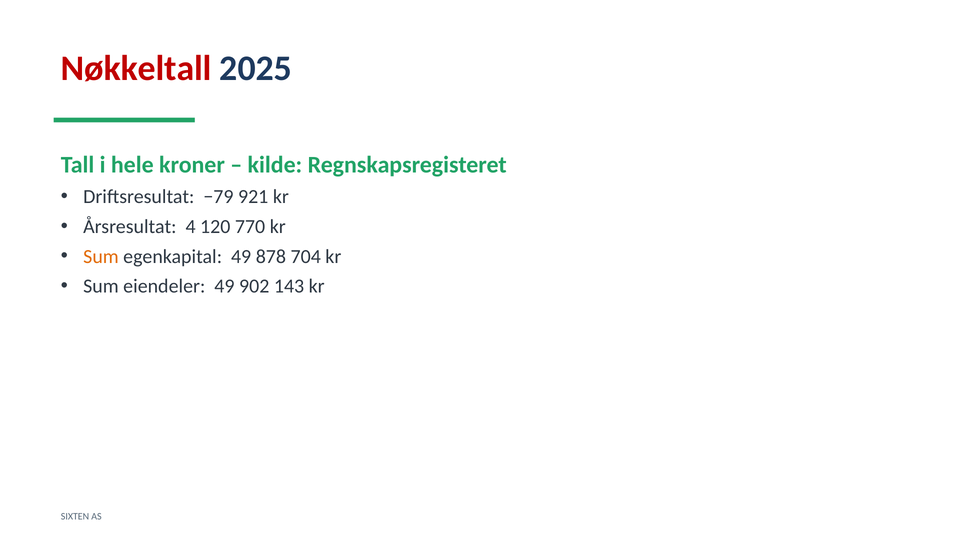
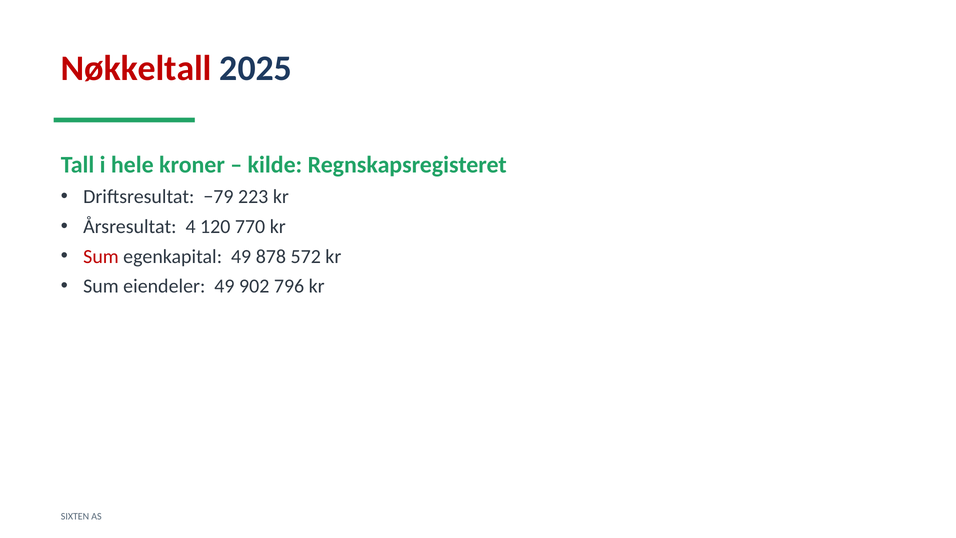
921: 921 -> 223 (253, 197)
Sum colour: orange -> red (101, 256)
704: 704 -> 572 (306, 256)
143: 143 -> 796 (289, 286)
